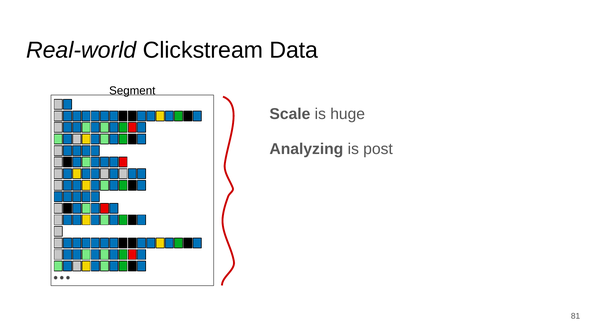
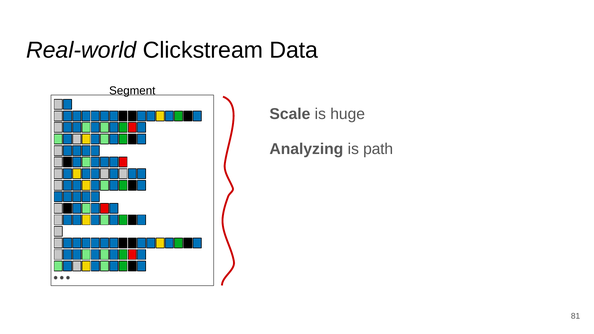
post: post -> path (378, 149)
